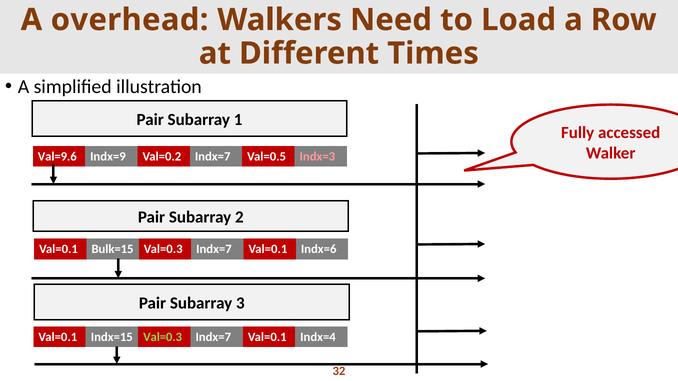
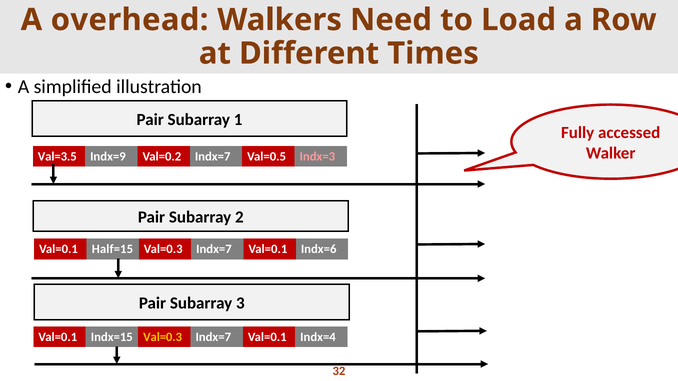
Val=9.6: Val=9.6 -> Val=3.5 (57, 157)
Bulk=15: Bulk=15 -> Half=15 (112, 249)
Val=0.3 colour: light green -> yellow (163, 337)
